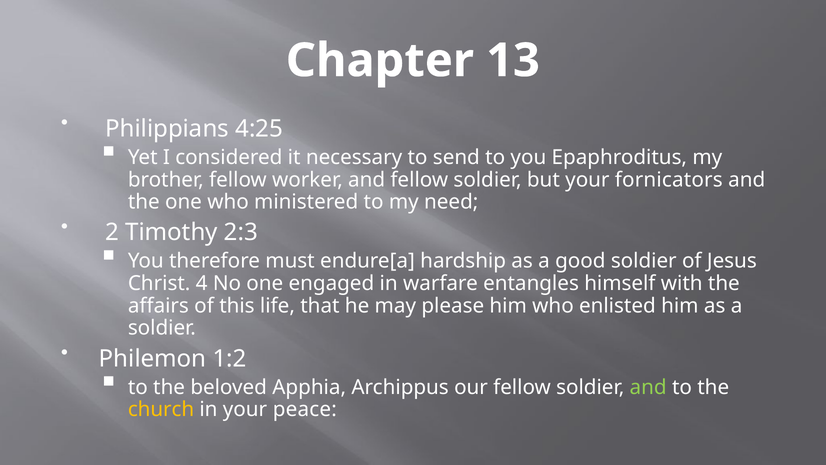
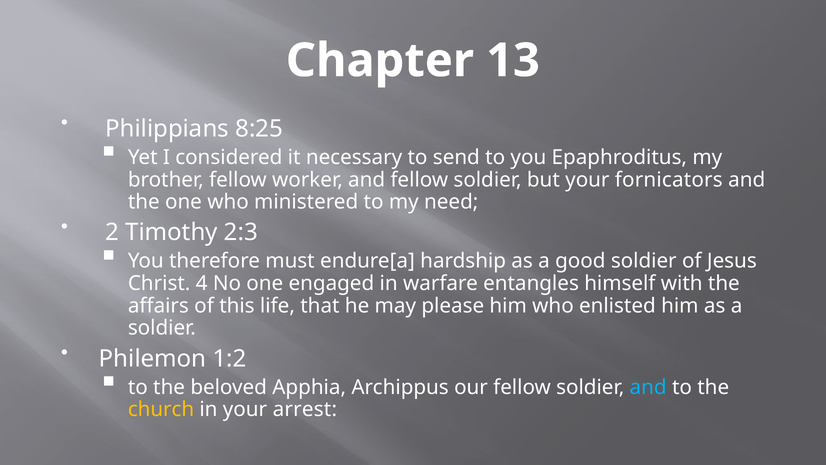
4:25: 4:25 -> 8:25 (259, 129)
and colour: light green -> light blue (648, 387)
peace: peace -> arrest (305, 409)
